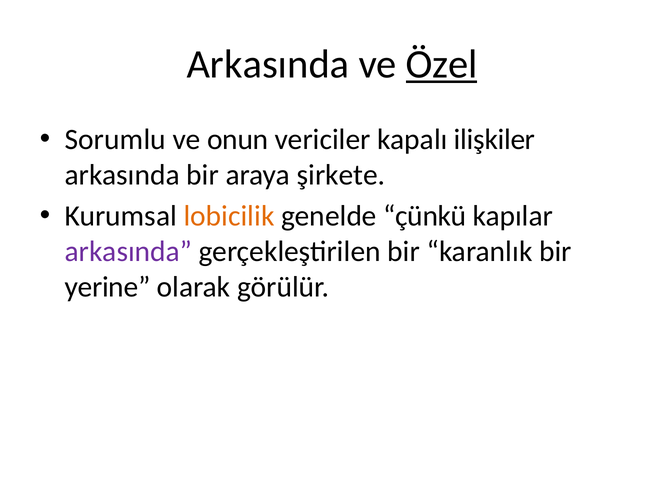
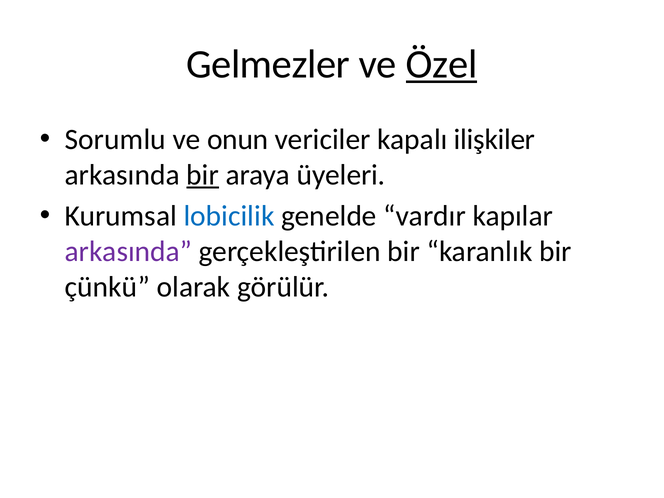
Arkasında: Arkasında -> Gelmezler (268, 64)
bir underline: none -> present (203, 175)
şirkete: şirkete -> üyeleri (341, 175)
lobicilik colour: orange -> blue (229, 216)
çünkü: çünkü -> vardır (425, 216)
yerine: yerine -> çünkü (107, 287)
